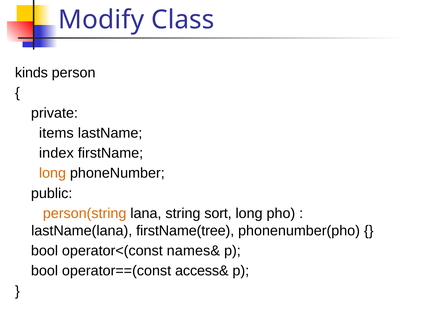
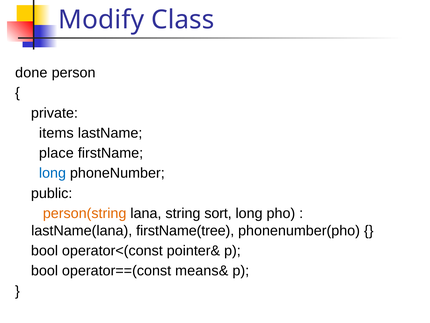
kinds: kinds -> done (31, 73)
index: index -> place (56, 153)
long colour: orange -> blue (52, 173)
names&: names& -> pointer& (193, 250)
access&: access& -> means& (202, 270)
